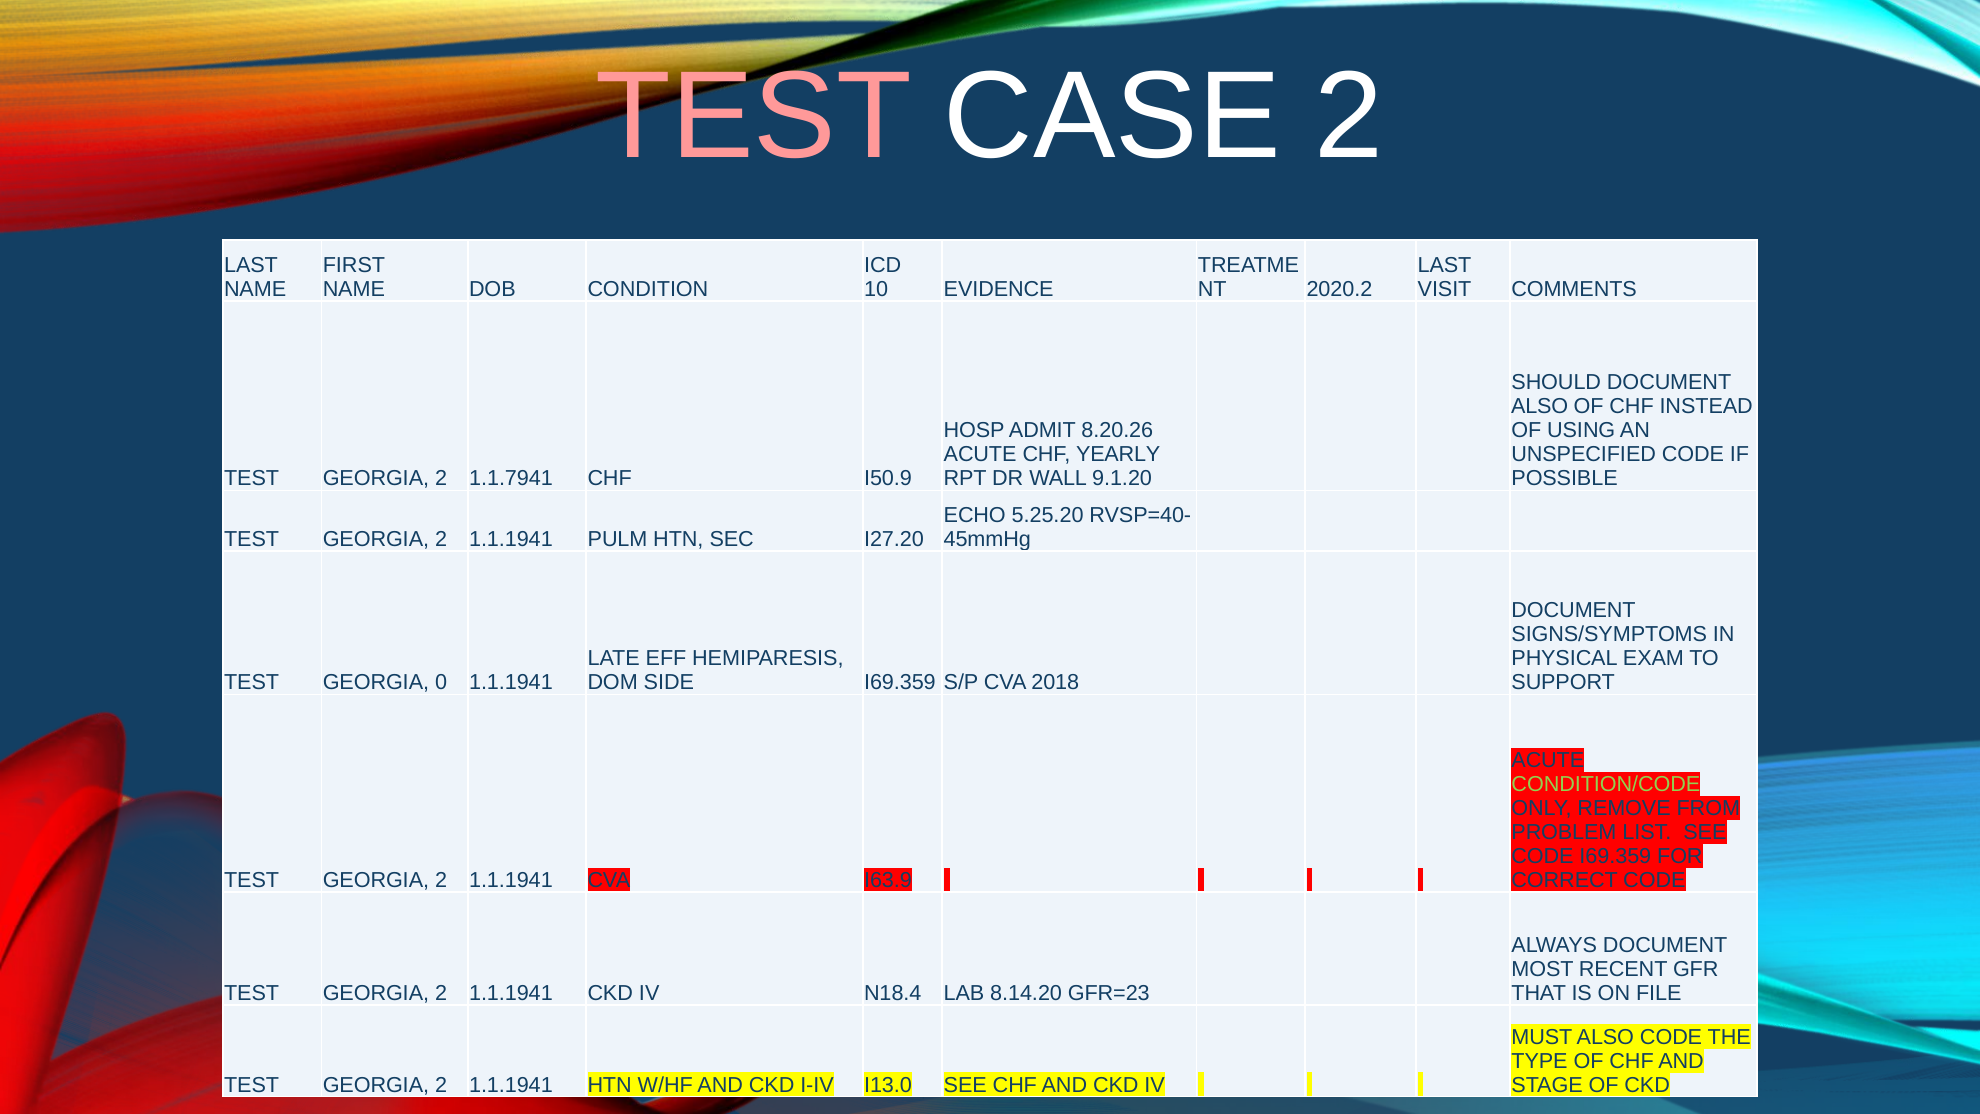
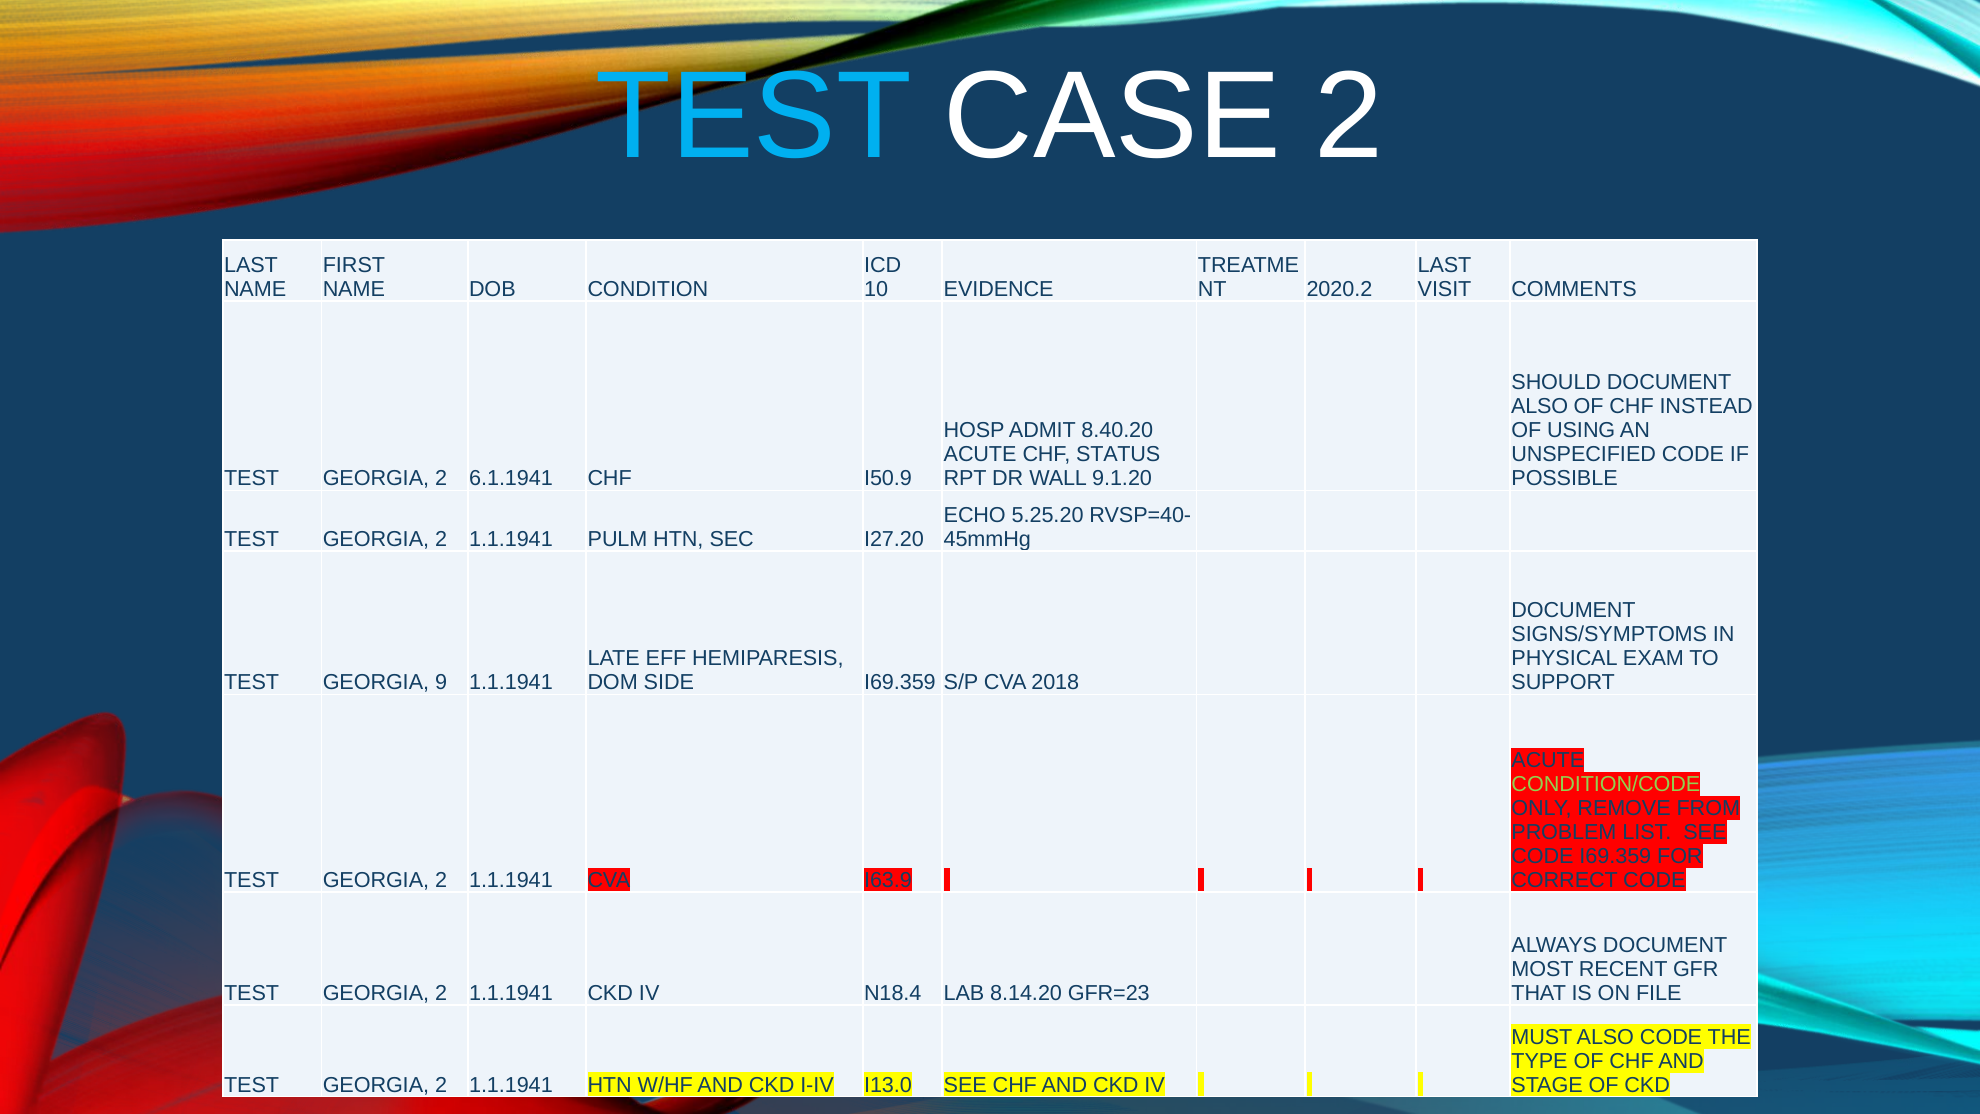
TEST colour: pink -> light blue (754, 117)
8.20.26: 8.20.26 -> 8.40.20 (1117, 431)
YEARLY: YEARLY -> STATUS (1118, 455)
1.1.7941: 1.1.7941 -> 6.1.1941 (511, 479)
0: 0 -> 9 (441, 683)
